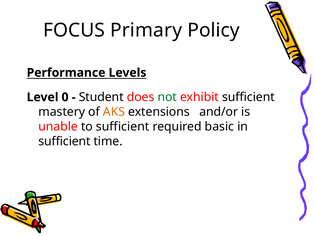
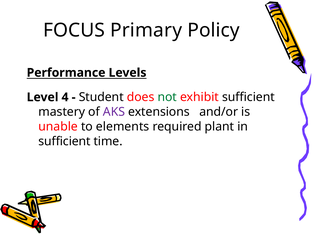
0: 0 -> 4 (65, 97)
AKS colour: orange -> purple (114, 112)
to sufficient: sufficient -> elements (123, 126)
basic: basic -> plant (219, 126)
